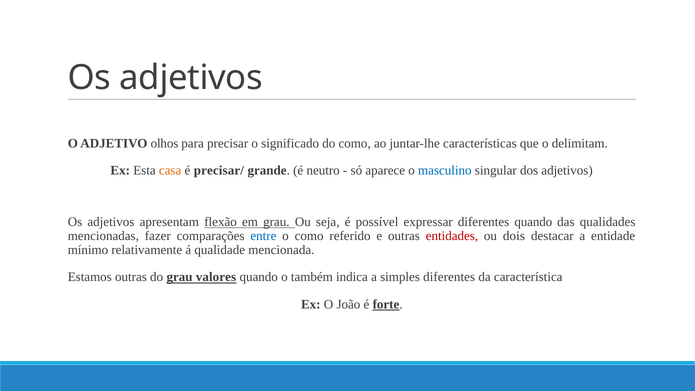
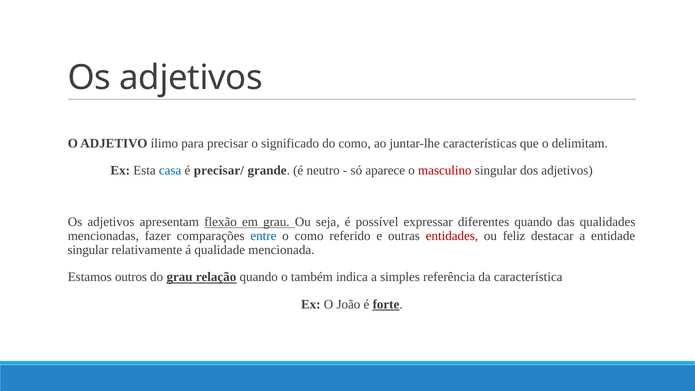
olhos: olhos -> ílimo (164, 143)
casa colour: orange -> blue (170, 171)
masculino colour: blue -> red (445, 171)
dois: dois -> feliz (514, 236)
mínimo: mínimo -> singular (88, 250)
Estamos outras: outras -> outros (131, 277)
valores: valores -> relação (216, 277)
simples diferentes: diferentes -> referência (449, 277)
